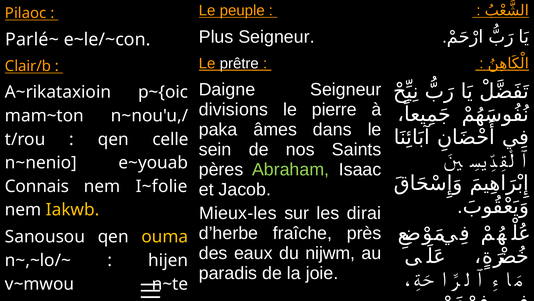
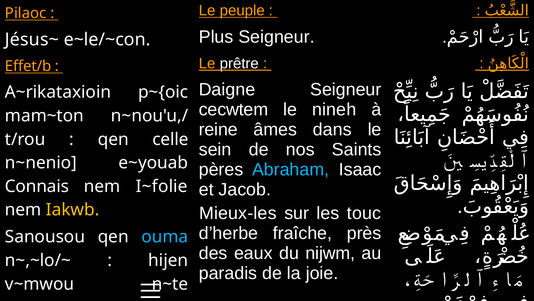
Parlé~: Parlé~ -> Jésus~ (32, 40)
Clair/b: Clair/b -> Effet/b (28, 66)
divisions: divisions -> cecwtem (234, 110)
pierre: pierre -> nineh (334, 110)
paka: paka -> reine (218, 129)
Abraham colour: light green -> light blue (291, 169)
dirai: dirai -> touc (364, 213)
ouma colour: yellow -> light blue (165, 236)
